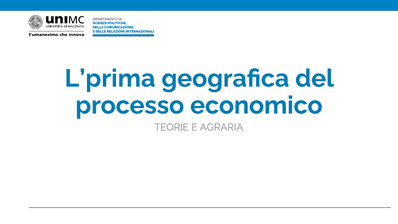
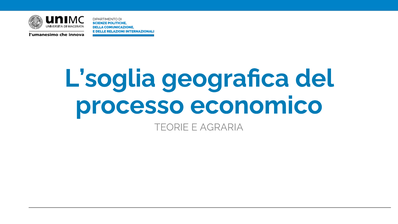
L’prima: L’prima -> L’soglia (110, 78)
